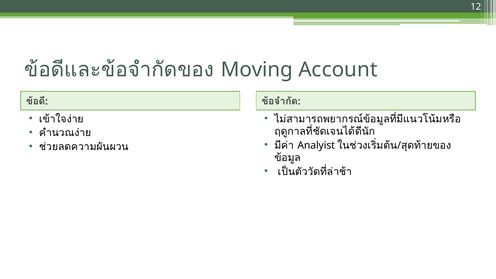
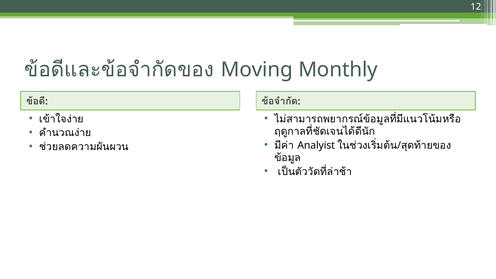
Account: Account -> Monthly (338, 70)
